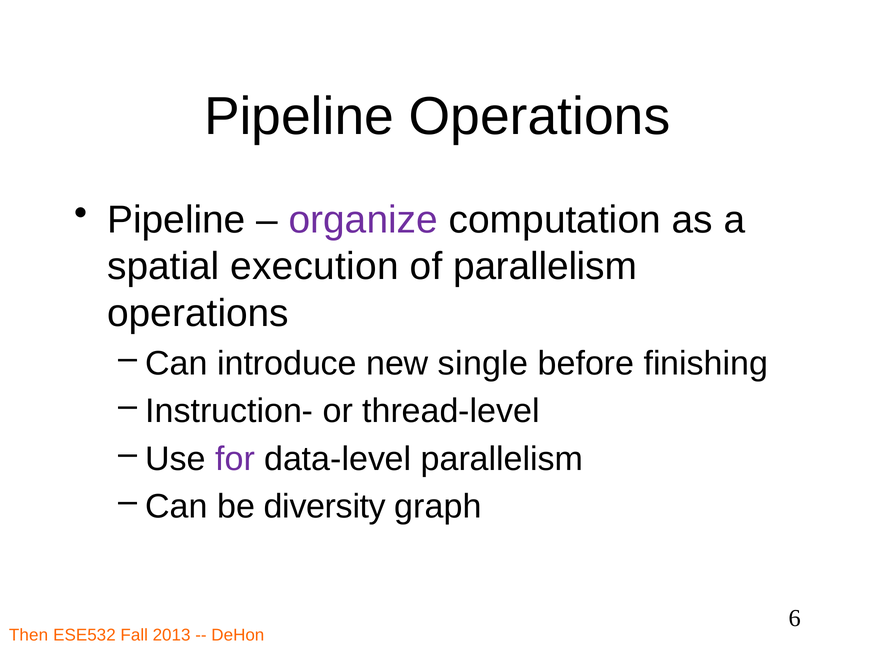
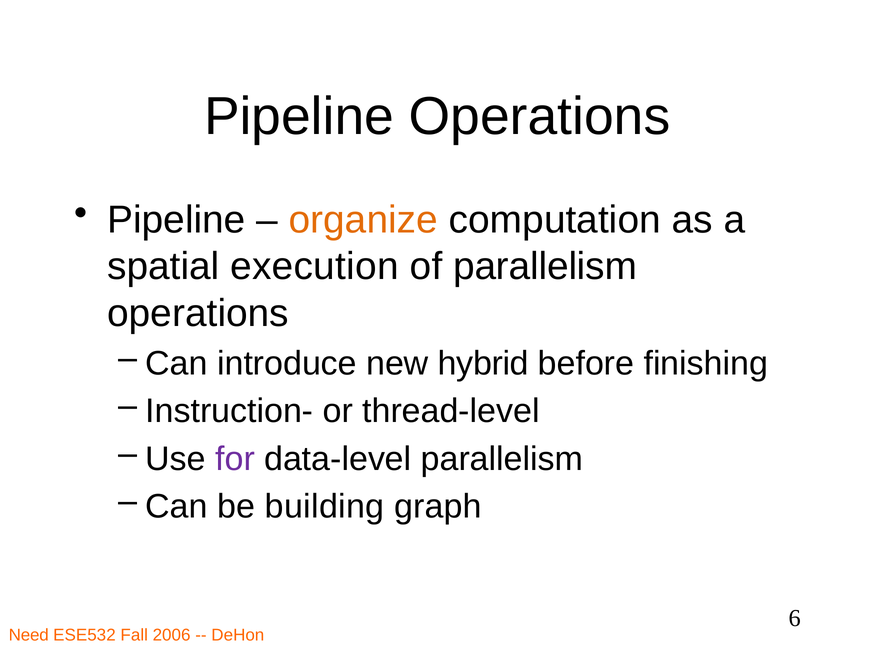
organize colour: purple -> orange (363, 220)
single: single -> hybrid (483, 364)
diversity: diversity -> building (325, 507)
Then: Then -> Need (29, 636)
2013: 2013 -> 2006 (172, 636)
